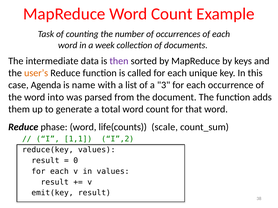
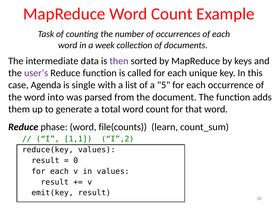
user’s colour: orange -> purple (36, 73)
name: name -> single (84, 85)
3: 3 -> 5 (164, 85)
life(counts: life(counts -> file(counts (123, 127)
scale: scale -> learn (165, 127)
